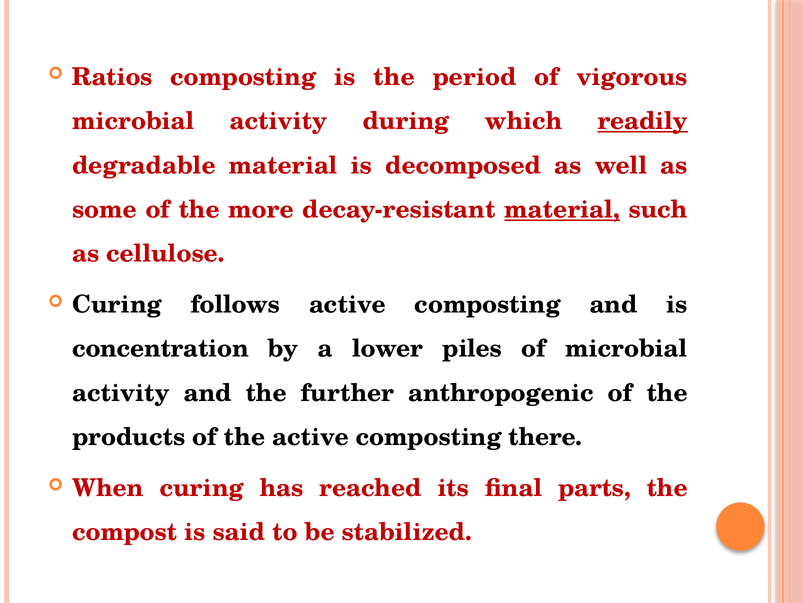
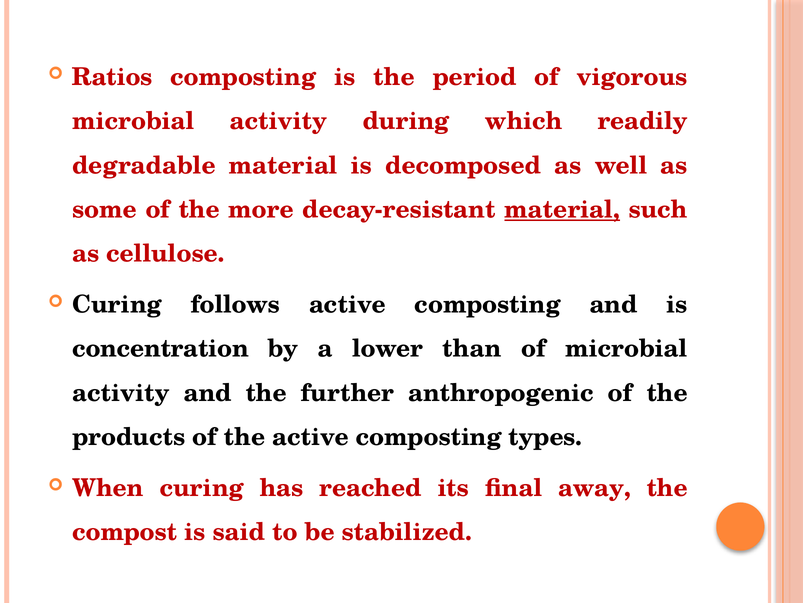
readily underline: present -> none (643, 121)
piles: piles -> than (472, 348)
there: there -> types (545, 437)
parts: parts -> away (594, 488)
